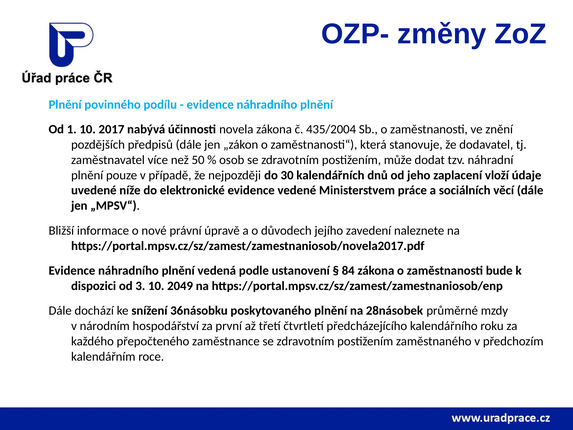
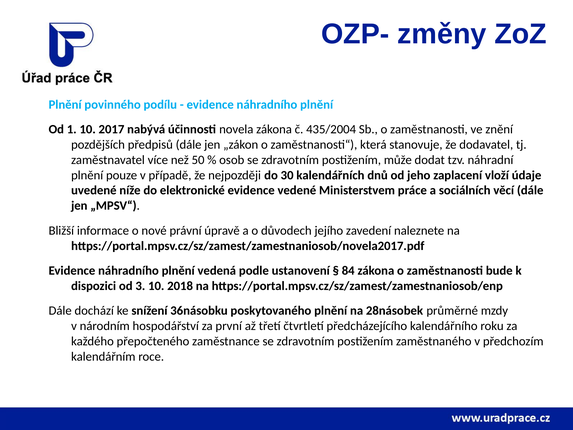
2049: 2049 -> 2018 (180, 286)
